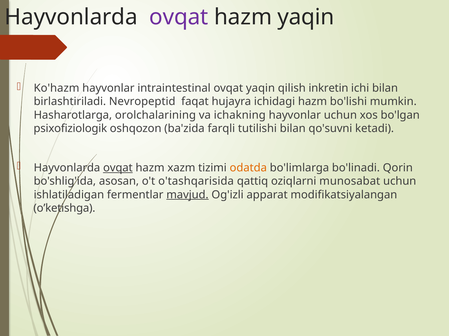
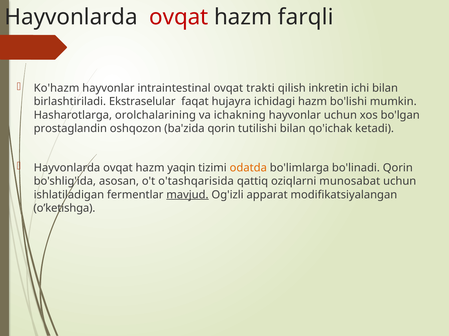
ovqat colour: purple -> red (179, 17)
hazm yaqin: yaqin -> farqli (306, 17)
ovqat yaqin: yaqin -> trakti (260, 88)
Nevropeptid: Nevropeptid -> Ekstraselular (142, 102)
psixofiziologik: psixofiziologik -> prostaglandin (70, 129)
ba'zida farqli: farqli -> qorin (221, 129)
qo'suvni: qo'suvni -> qo'ichak (330, 129)
ovqat underline: present -> none (118, 168)
xazm: xazm -> yaqin (181, 168)
